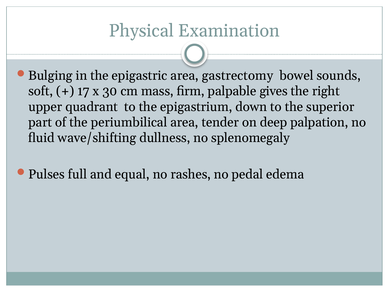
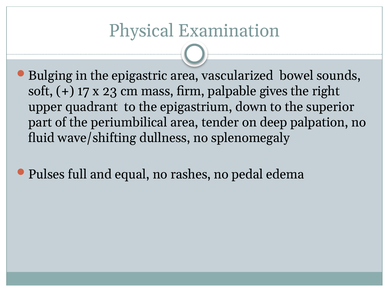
gastrectomy: gastrectomy -> vascularized (238, 76)
30: 30 -> 23 (110, 91)
